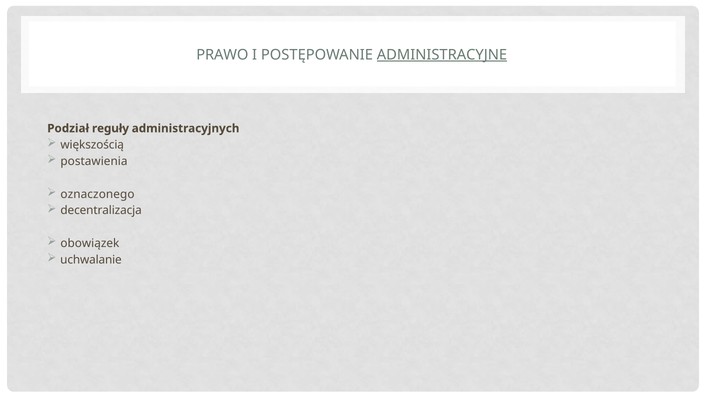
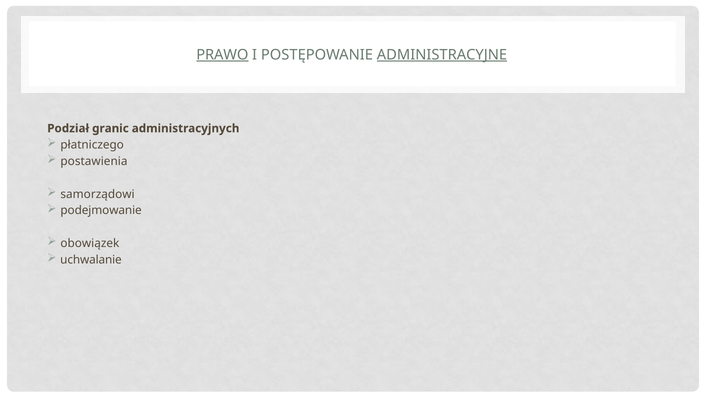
PRAWO underline: none -> present (222, 55)
reguły: reguły -> granic (110, 128)
większością: większością -> płatniczego (92, 145)
oznaczonego: oznaczonego -> samorządowi (98, 194)
decentralizacja: decentralizacja -> podejmowanie (101, 211)
